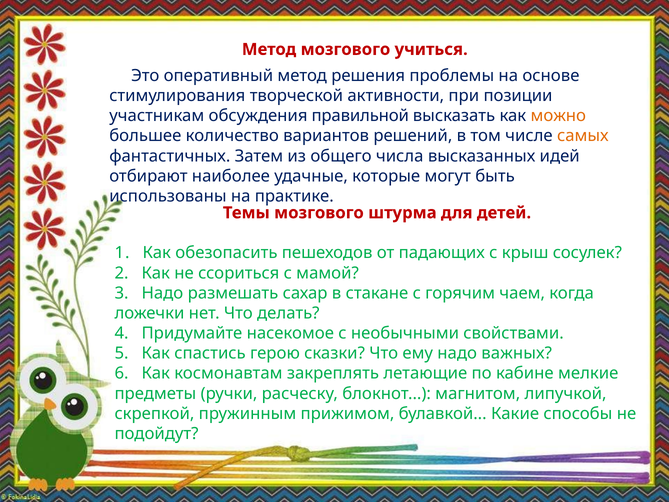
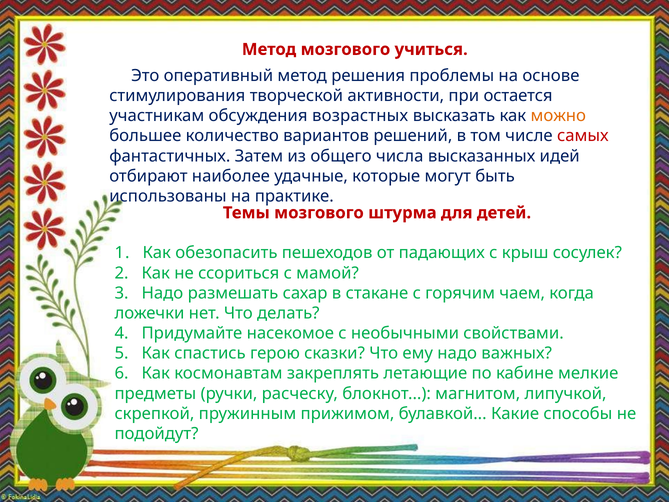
позиции: позиции -> остается (518, 96)
правильной: правильной -> возрастных (360, 116)
самых colour: orange -> red (583, 136)
